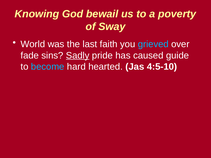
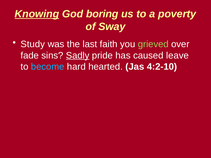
Knowing underline: none -> present (37, 14)
bewail: bewail -> boring (102, 14)
World: World -> Study (33, 44)
grieved colour: light blue -> light green (153, 44)
guide: guide -> leave (177, 56)
4:5-10: 4:5-10 -> 4:2-10 (162, 67)
